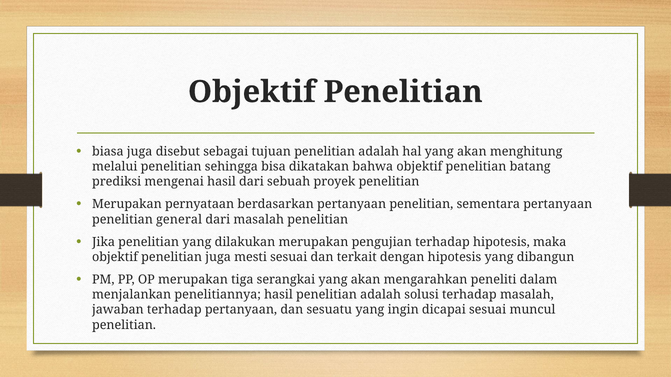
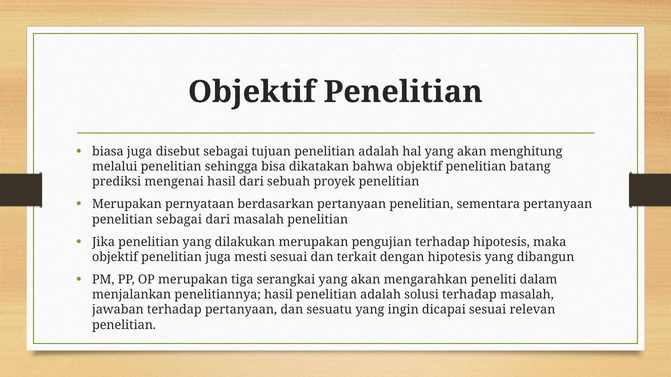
penelitian general: general -> sebagai (179, 220)
muncul: muncul -> relevan (532, 310)
